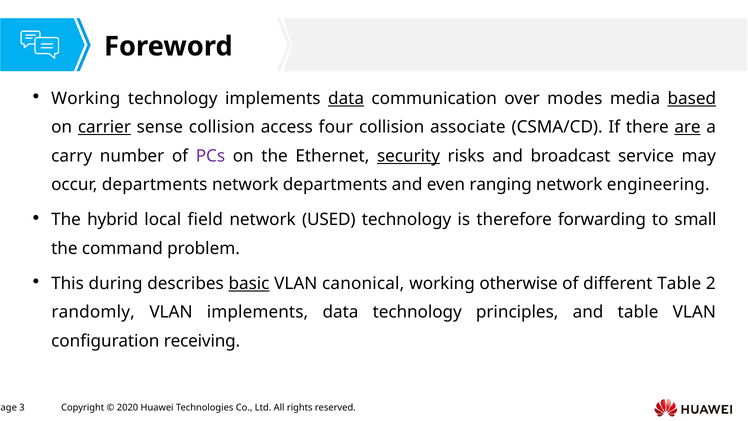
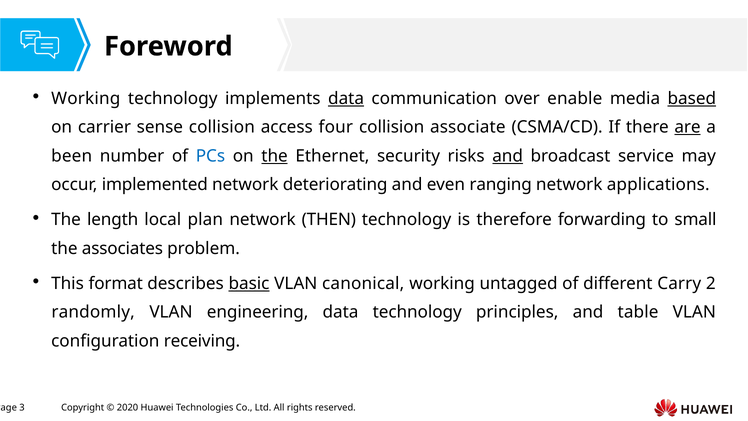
modes: modes -> enable (575, 98)
carrier underline: present -> none (104, 127)
carry: carry -> been (72, 156)
PCs colour: purple -> blue (210, 156)
the underline: none -> present (275, 156)
security underline: present -> none (409, 156)
and underline: none -> present (508, 156)
occur departments: departments -> implemented (155, 185)
network departments: departments -> deteriorating (335, 185)
engineering: engineering -> applications (658, 185)
hybrid: hybrid -> length (113, 220)
field: field -> plan (205, 220)
USED: USED -> THEN (329, 220)
command: command -> associates (122, 248)
during: during -> format (116, 283)
otherwise: otherwise -> untagged (519, 283)
different Table: Table -> Carry (679, 283)
VLAN implements: implements -> engineering (258, 312)
